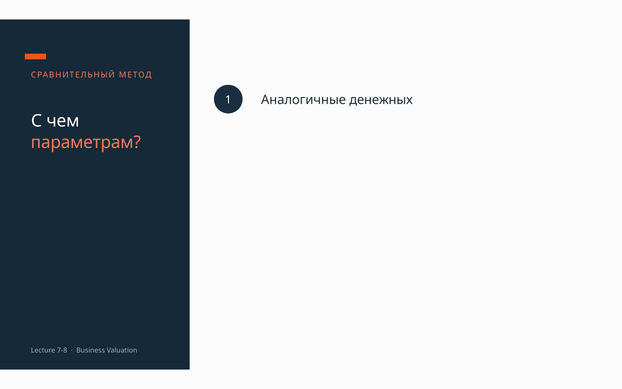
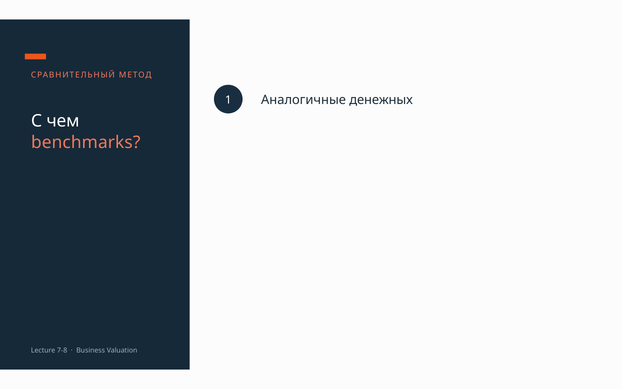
параметрам: параметрам -> benchmarks (86, 143)
